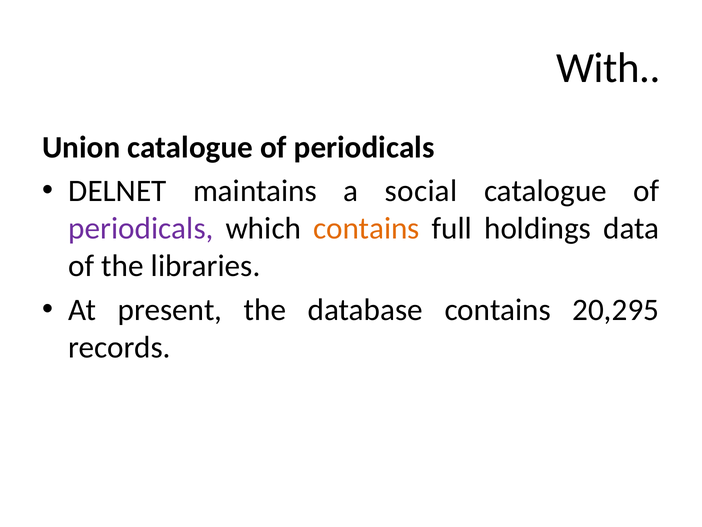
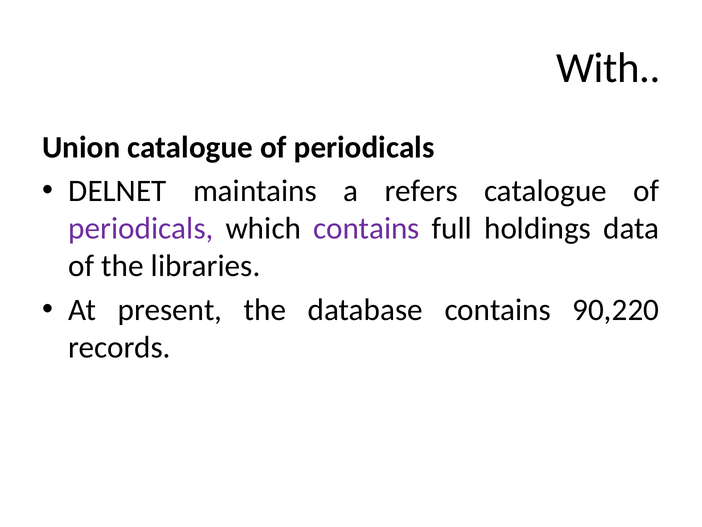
social: social -> refers (421, 191)
contains colour: orange -> purple (366, 228)
20,295: 20,295 -> 90,220 (616, 310)
